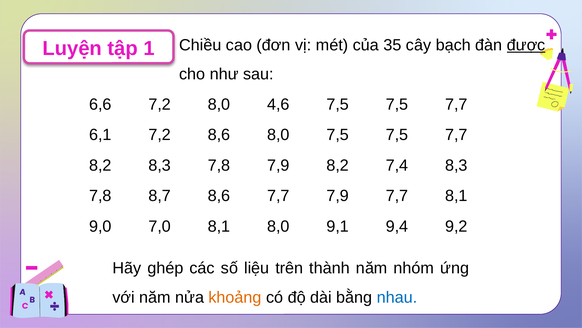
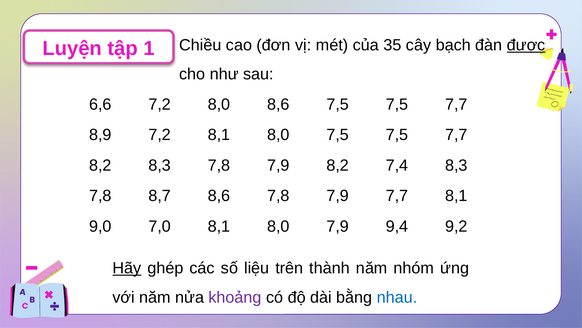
8,0 4,6: 4,6 -> 8,6 (278, 104)
6,1: 6,1 -> 8,9 (100, 135)
7,2 8,6: 8,6 -> 8,1 (219, 135)
8,6 7,7: 7,7 -> 7,8 (278, 195)
8,0 9,1: 9,1 -> 7,9 (338, 226)
Hãy underline: none -> present (127, 268)
khoảng colour: orange -> purple (235, 297)
